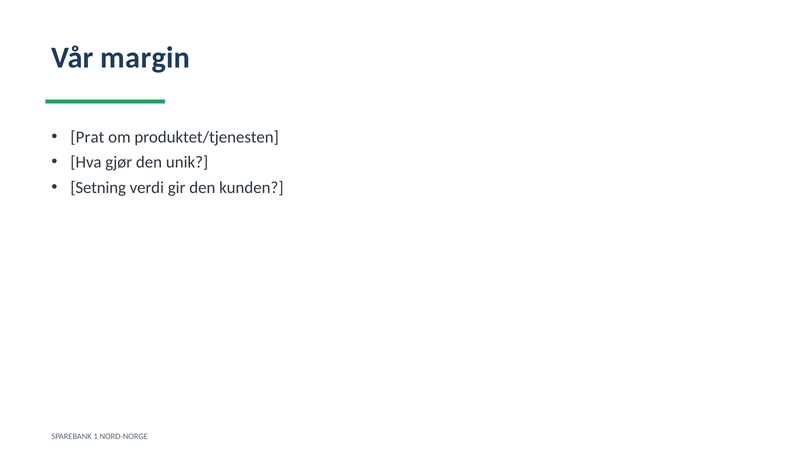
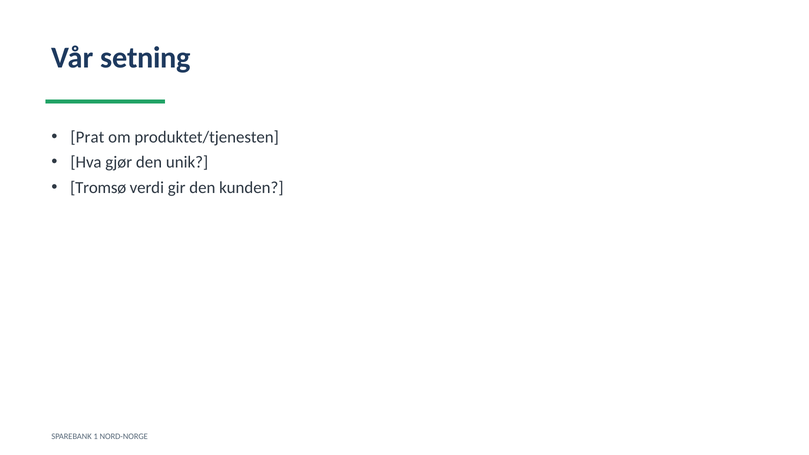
margin: margin -> setning (146, 58)
Setning: Setning -> Tromsø (98, 188)
